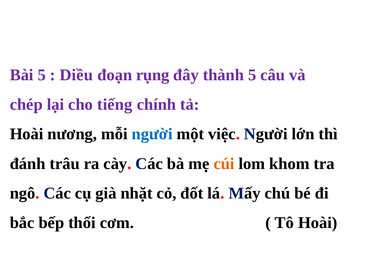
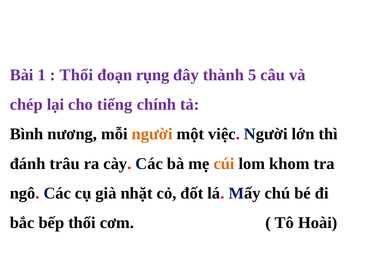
Bài 5: 5 -> 1 (42, 75)
Diều: Diều -> Thổi (76, 75)
Hoài: Hoài -> Bình (27, 134)
người colour: blue -> orange (152, 134)
